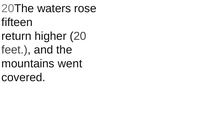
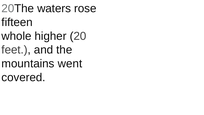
return: return -> whole (16, 36)
